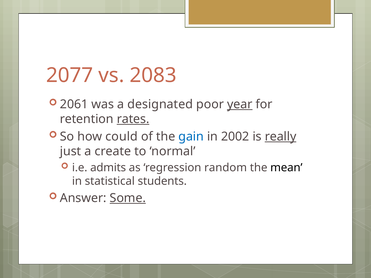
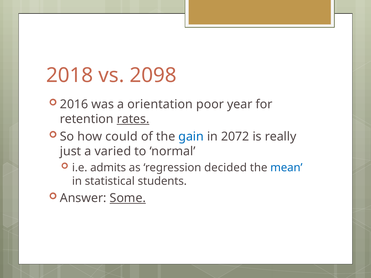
2077: 2077 -> 2018 (70, 75)
2083: 2083 -> 2098 (153, 75)
2061: 2061 -> 2016 (74, 104)
designated: designated -> orientation (160, 104)
year underline: present -> none (240, 104)
2002: 2002 -> 2072 (235, 137)
really underline: present -> none (281, 137)
create: create -> varied (113, 151)
random: random -> decided (226, 168)
mean colour: black -> blue (286, 168)
